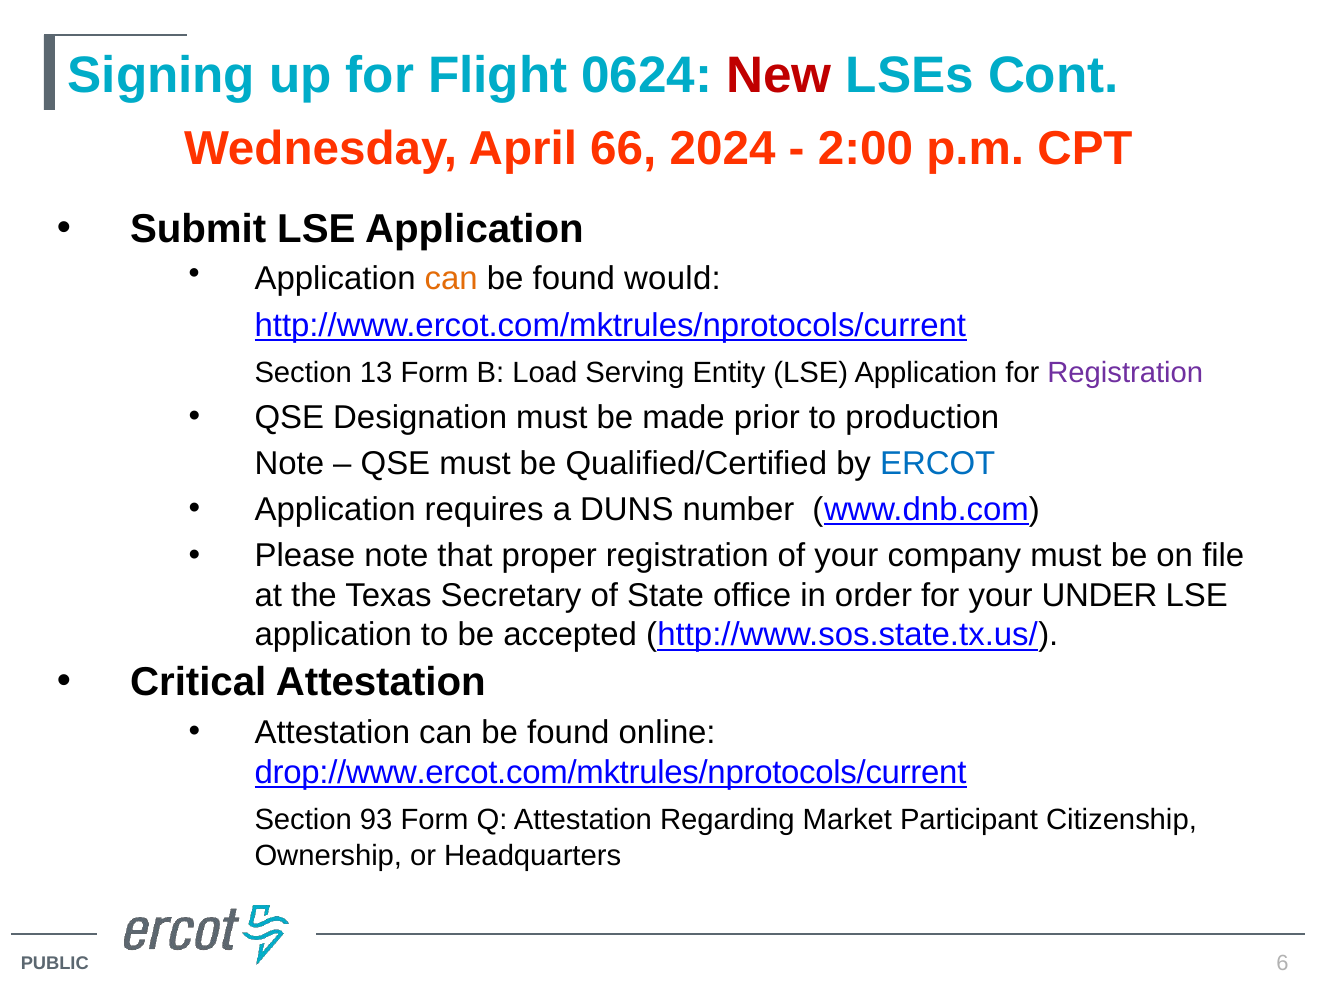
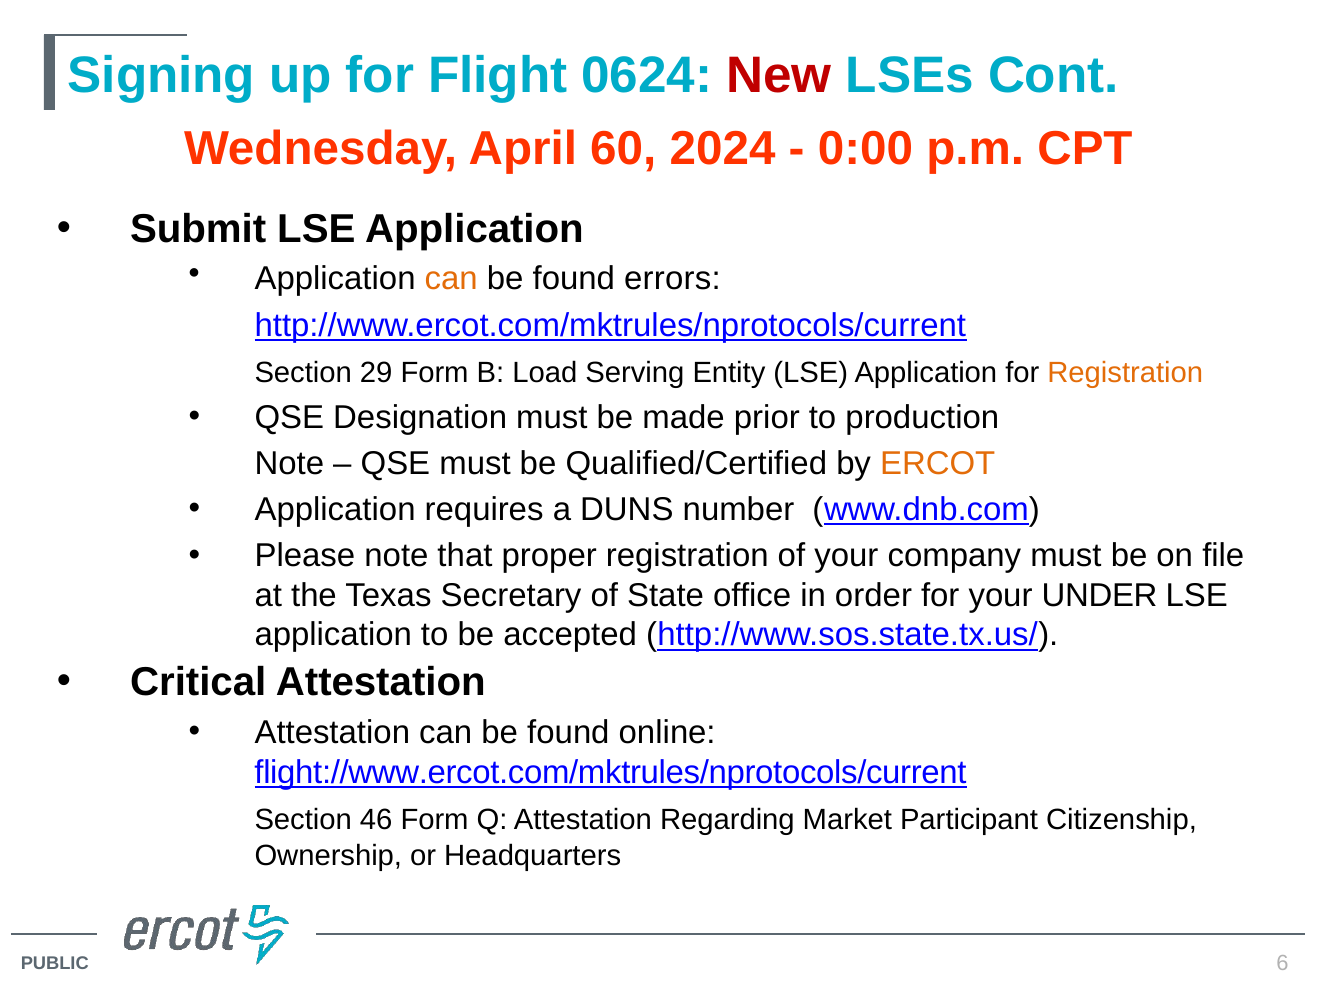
66: 66 -> 60 (623, 148)
2:00: 2:00 -> 0:00 (866, 148)
would: would -> errors (672, 279)
13: 13 -> 29 (376, 372)
Registration colour: purple -> orange (1125, 372)
ERCOT colour: blue -> orange (938, 463)
drop://www.ercot.com/mktrules/nprotocols/current: drop://www.ercot.com/mktrules/nprotocols/current -> flight://www.ercot.com/mktrules/nprotocols/current (611, 772)
93: 93 -> 46 (376, 819)
